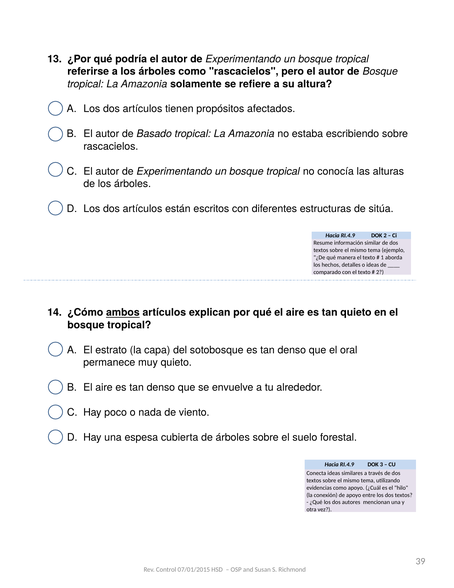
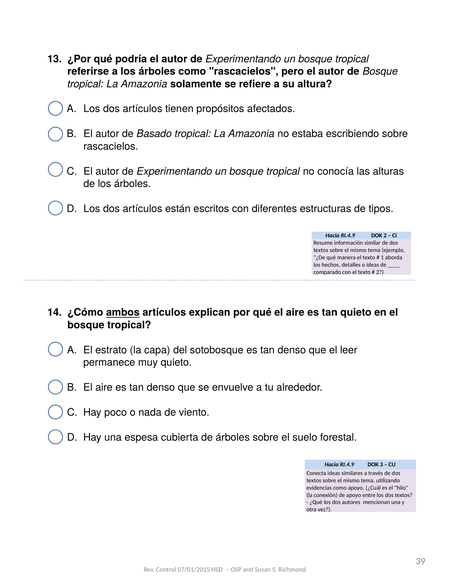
sitúa: sitúa -> tipos (381, 209)
oral: oral -> leer (349, 350)
